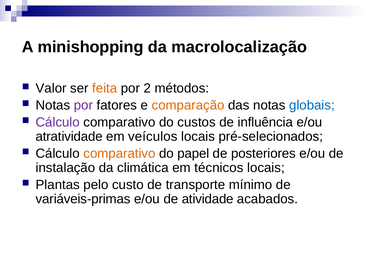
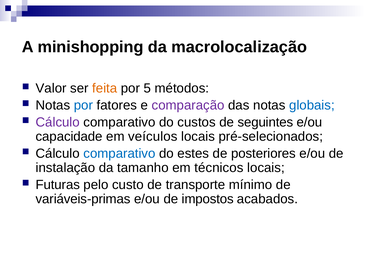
2: 2 -> 5 (147, 88)
por colour: purple -> blue (83, 105)
comparação colour: orange -> purple (188, 105)
influência: influência -> seguintes (265, 122)
atratividade: atratividade -> capacidade (69, 136)
comparativo colour: orange -> blue (119, 153)
papel: papel -> estes (193, 153)
climática: climática -> tamanho (143, 167)
Plantas: Plantas -> Futuras (58, 184)
atividade: atividade -> impostos (208, 199)
